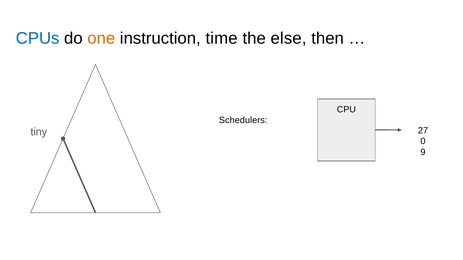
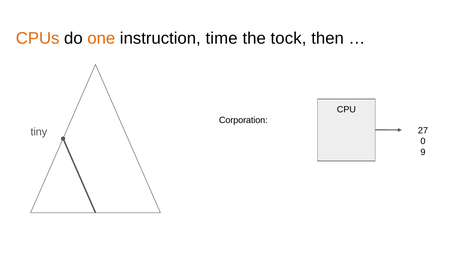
CPUs colour: blue -> orange (38, 38)
else: else -> tock (288, 38)
Schedulers: Schedulers -> Corporation (243, 120)
